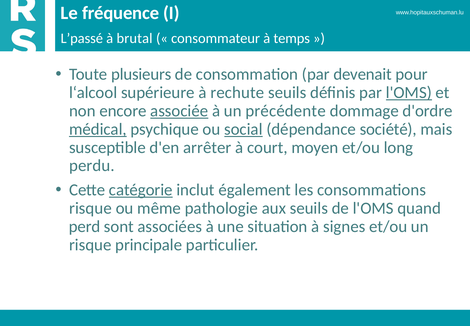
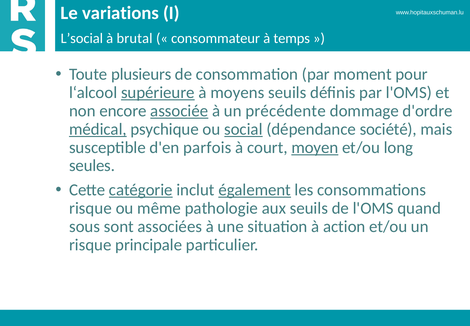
fréquence: fréquence -> variations (120, 13)
L’passé: L’passé -> L’social (82, 38)
devenait: devenait -> moment (363, 74)
supérieure underline: none -> present (158, 92)
rechute: rechute -> moyens (237, 92)
l'OMS underline: present -> none (409, 92)
arrêter: arrêter -> parfois (207, 147)
moyen underline: none -> present (315, 147)
perdu: perdu -> seules (92, 165)
également underline: none -> present (255, 190)
perd: perd -> sous (85, 226)
signes: signes -> action (344, 226)
